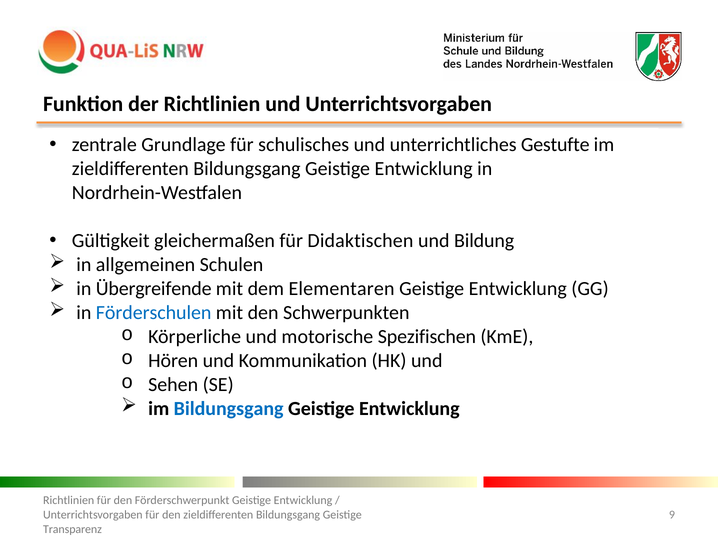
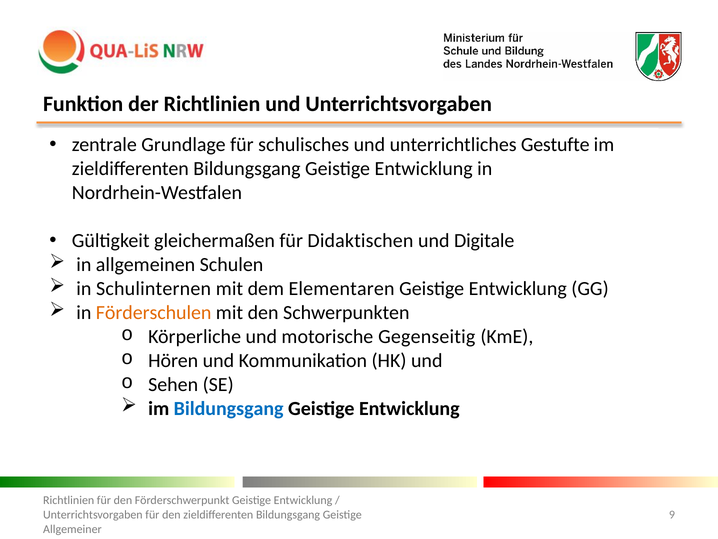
Bildung: Bildung -> Digitale (484, 241)
Übergreifende: Übergreifende -> Schulinternen (154, 288)
Förderschulen colour: blue -> orange (154, 312)
Spezifischen: Spezifischen -> Gegenseitig (427, 336)
Transparenz: Transparenz -> Allgemeiner (72, 529)
